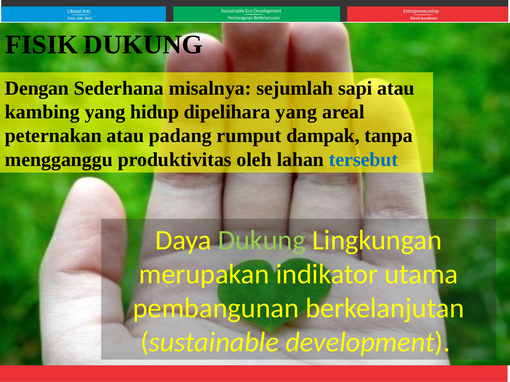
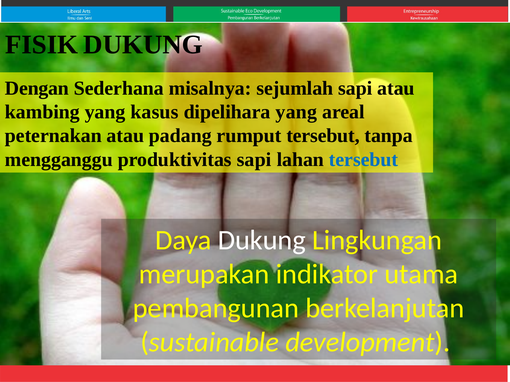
hidup: hidup -> kasus (154, 112)
rumput dampak: dampak -> tersebut (323, 136)
produktivitas oleh: oleh -> sapi (254, 160)
Dukung colour: light green -> white (262, 241)
